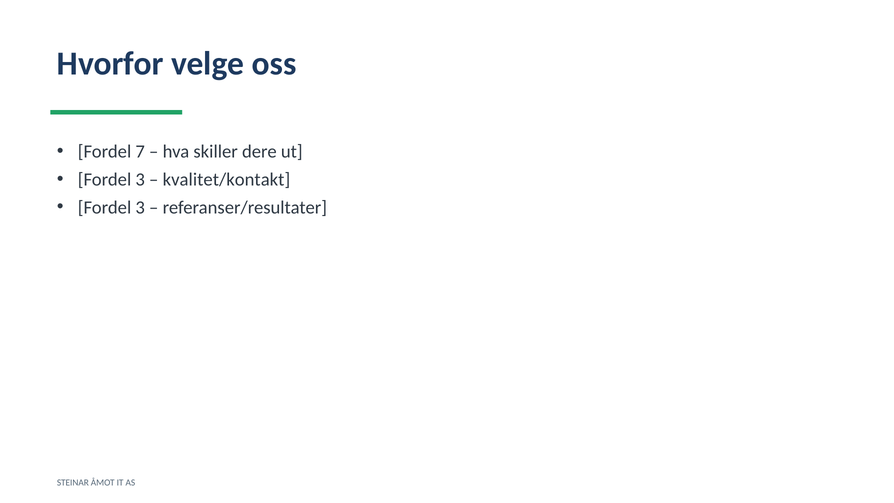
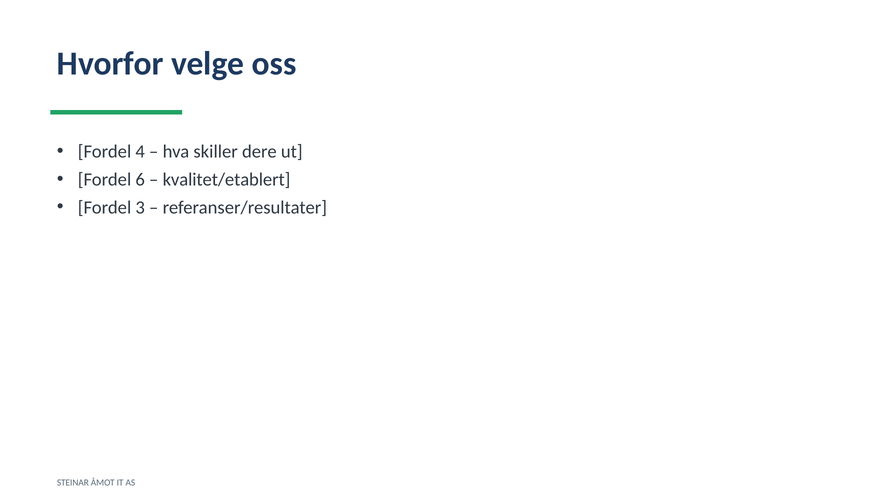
7: 7 -> 4 (140, 151)
3: 3 -> 6 (140, 179)
kvalitet/kontakt: kvalitet/kontakt -> kvalitet/etablert (226, 179)
